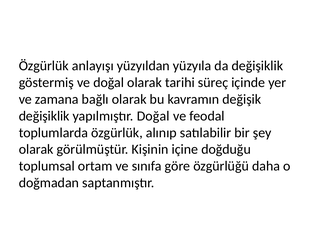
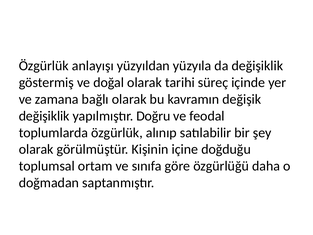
yapılmıştır Doğal: Doğal -> Doğru (153, 116)
